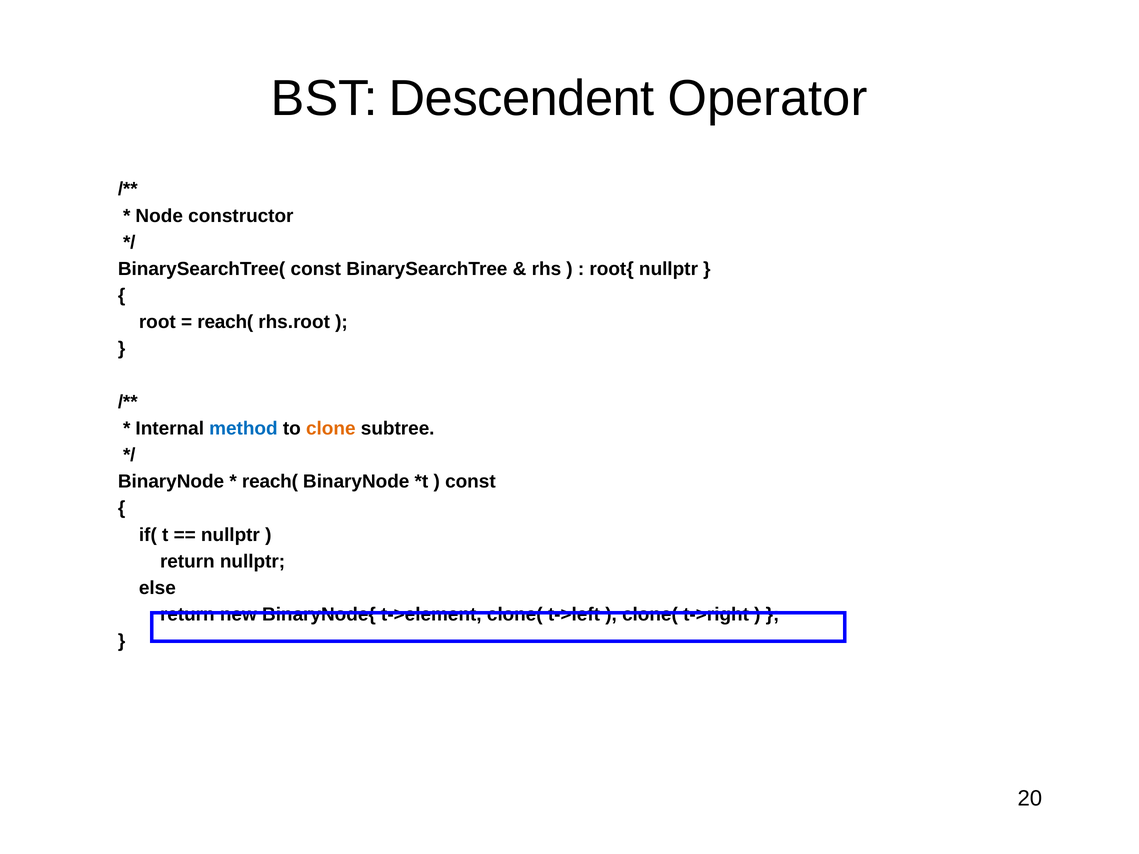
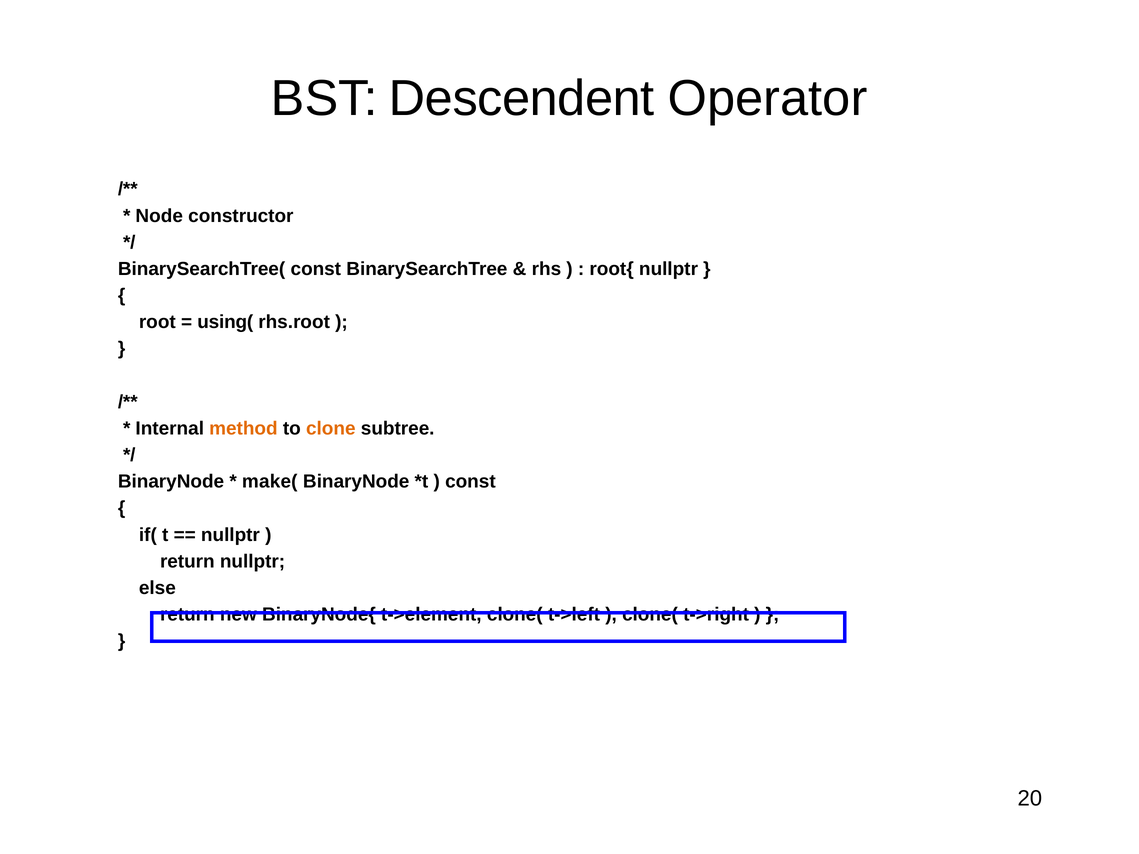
reach(: reach( -> using( (225, 322)
method colour: blue -> orange (243, 429)
reach(: reach( -> make( (270, 482)
